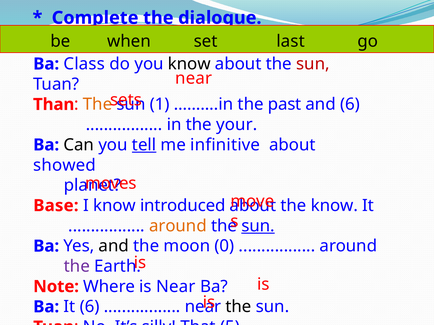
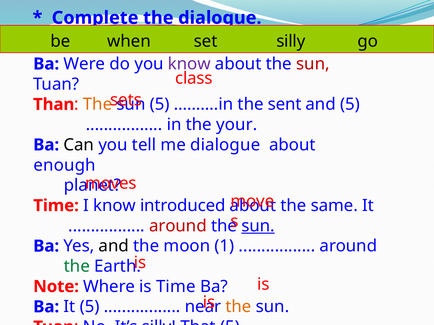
set last: last -> silly (291, 41)
Class: Class -> Were (84, 64)
know colour: black -> purple (189, 64)
near: near -> class (194, 79)
1: 1 -> 5 (160, 105)
past: past -> sent (285, 105)
and 6: 6 -> 5 (350, 105)
tell underline: present -> none (144, 145)
me infinitive: infinitive -> dialogue (225, 145)
showed: showed -> enough (65, 165)
Base: Base -> Time (56, 206)
the know: know -> same (334, 206)
around colour: orange -> red (178, 226)
0: 0 -> 1 (224, 246)
the colour: purple -> green (77, 267)
is Near: Near -> Time (176, 287)
It 6: 6 -> 5 (90, 307)
the colour: black -> orange (238, 307)
